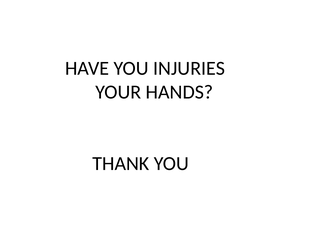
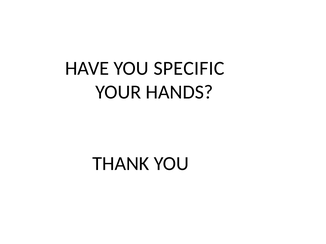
INJURIES: INJURIES -> SPECIFIC (189, 68)
